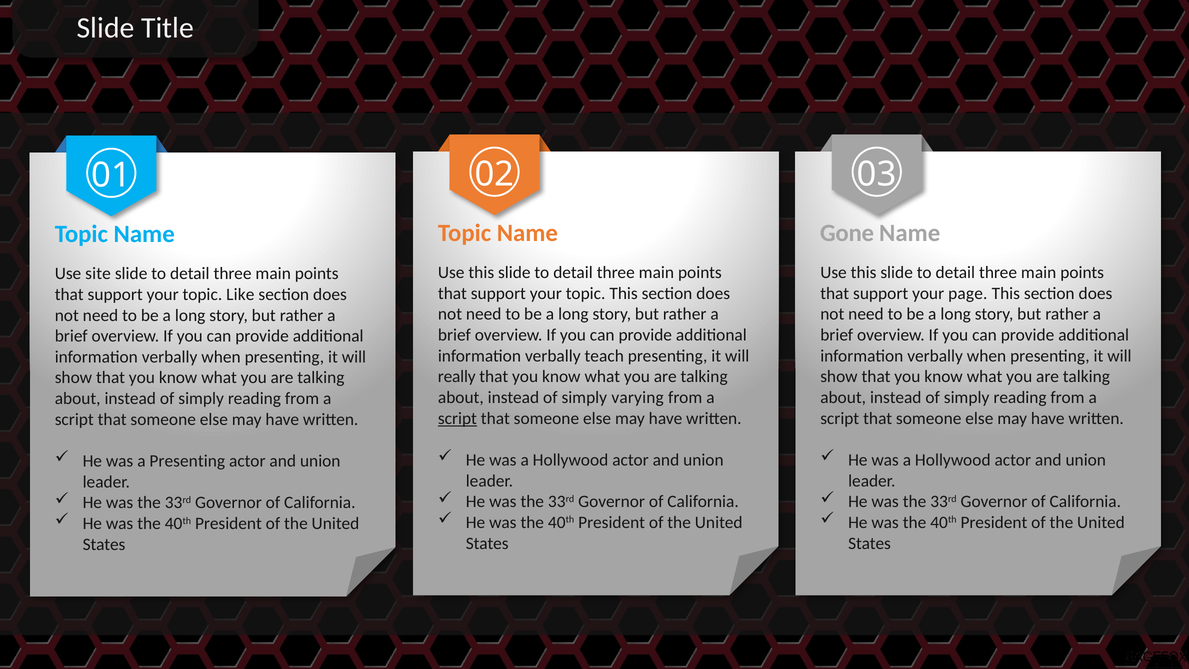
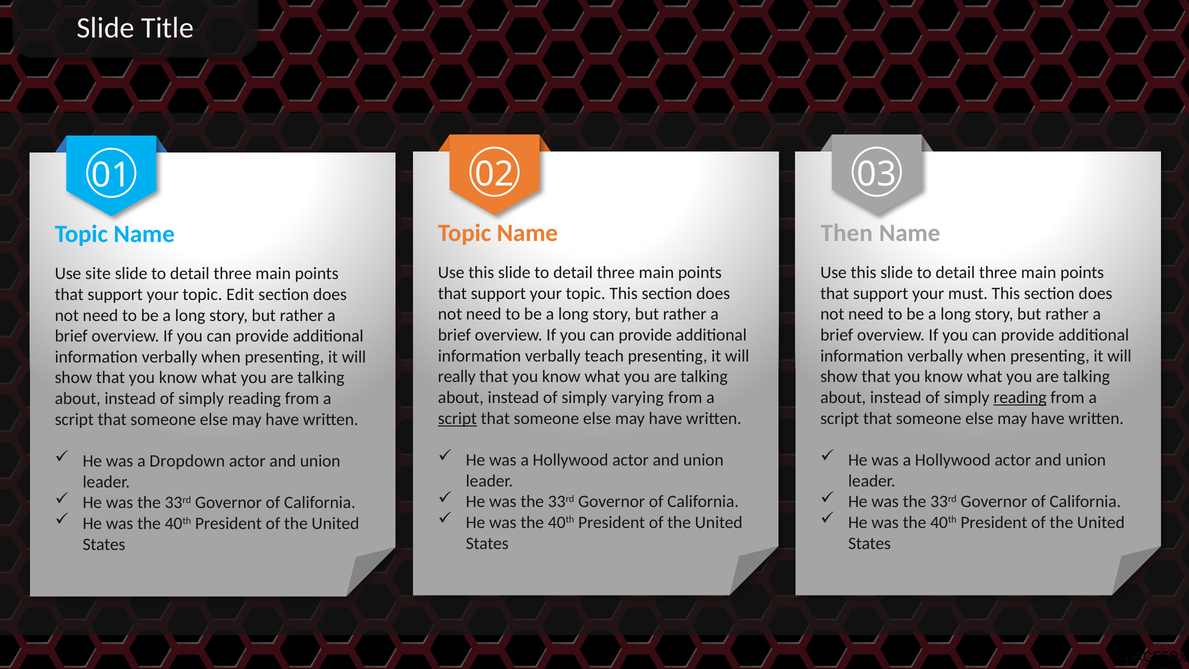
Gone: Gone -> Then (847, 233)
page: page -> must (968, 293)
Like: Like -> Edit (240, 294)
reading underline: none -> present (1020, 397)
a Presenting: Presenting -> Dropdown (187, 461)
